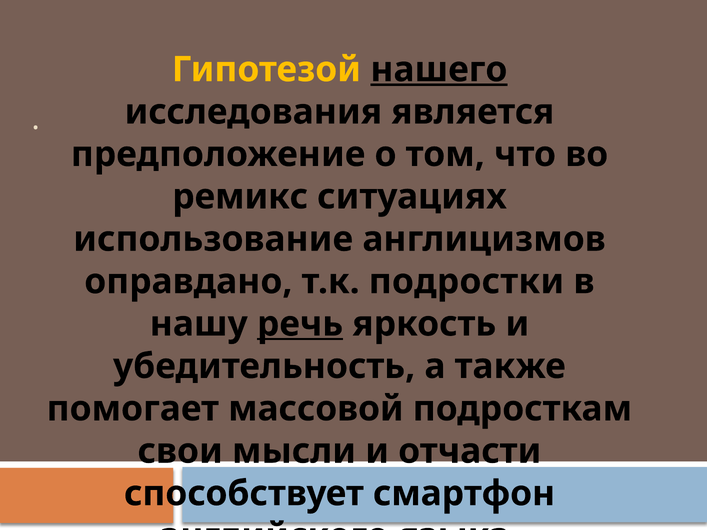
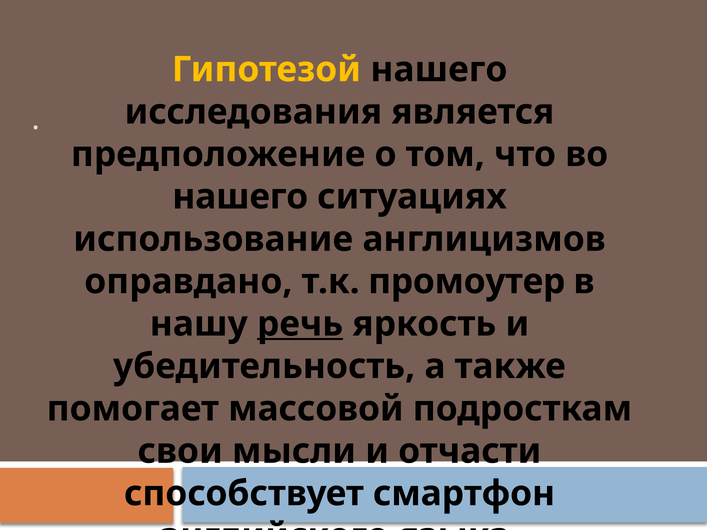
нашего underline: present -> none (439, 70)
ремикс: ремикс -> нашего (240, 197)
подростки: подростки -> промоутер (467, 282)
